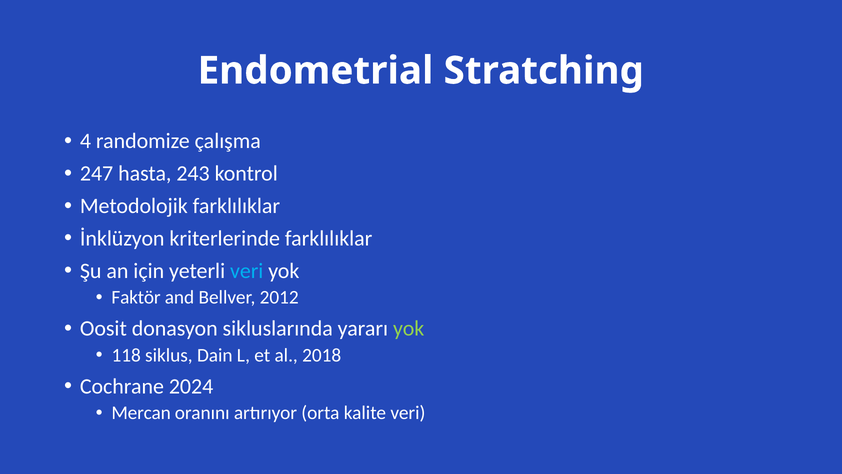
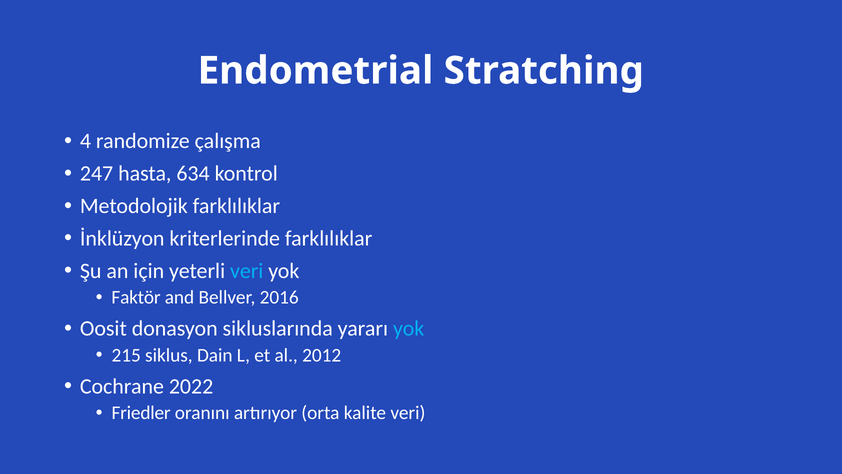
243: 243 -> 634 (193, 173)
2012: 2012 -> 2016 (279, 297)
yok colour: light green -> light blue (409, 328)
118: 118 -> 215 (126, 355)
2018: 2018 -> 2012 (322, 355)
2024: 2024 -> 2022 (191, 386)
Mercan: Mercan -> Friedler (141, 413)
